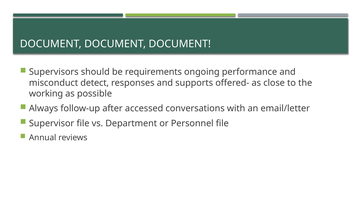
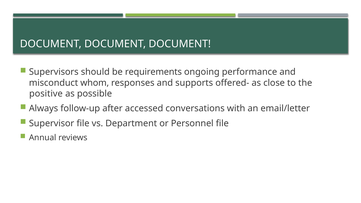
detect: detect -> whom (95, 83)
working: working -> positive (46, 94)
